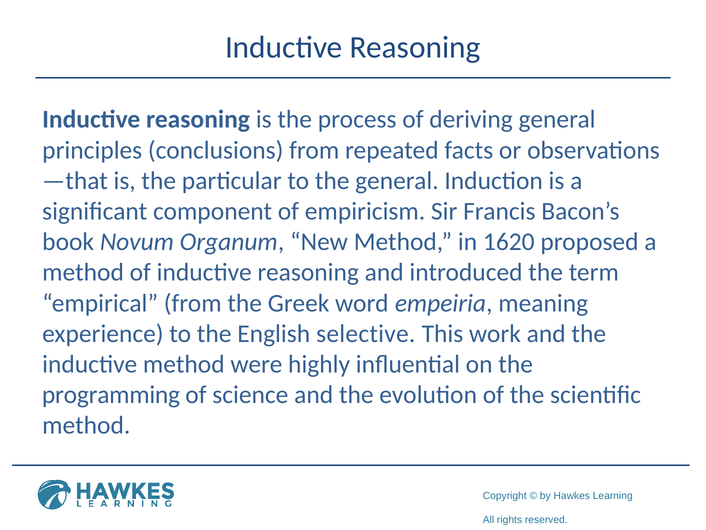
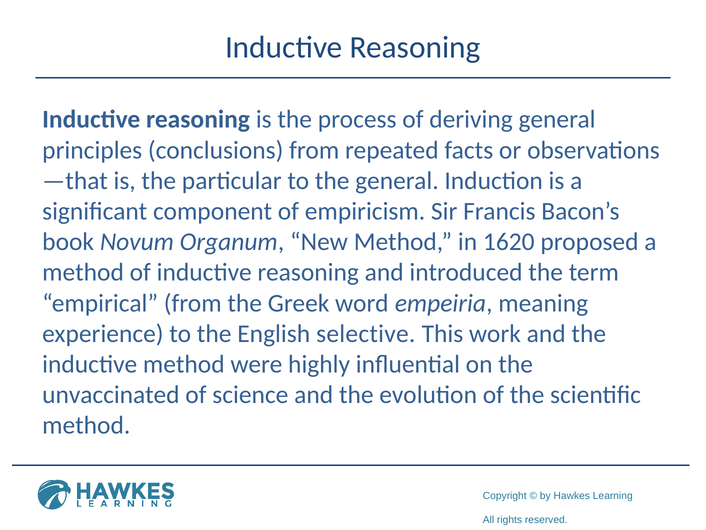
programming: programming -> unvaccinated (111, 395)
